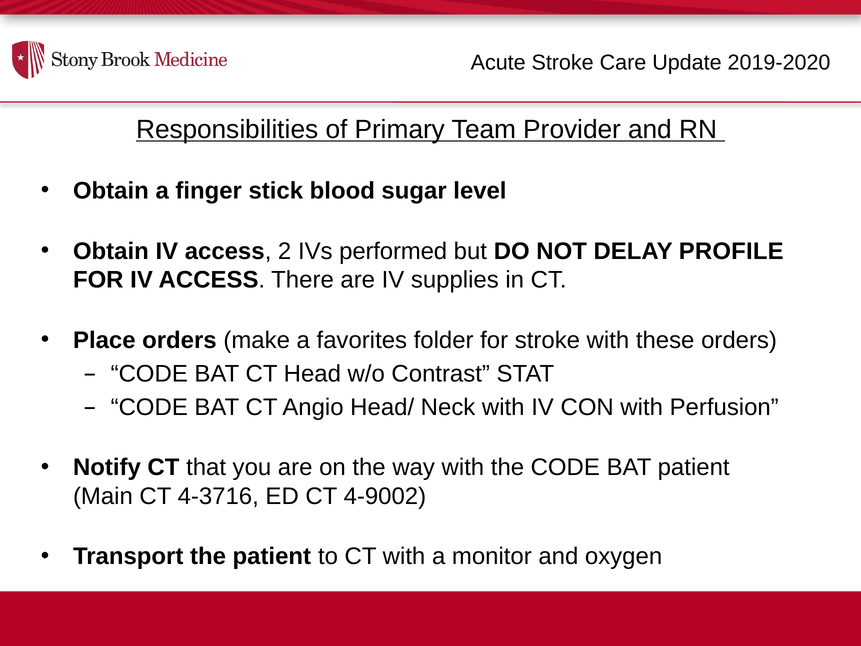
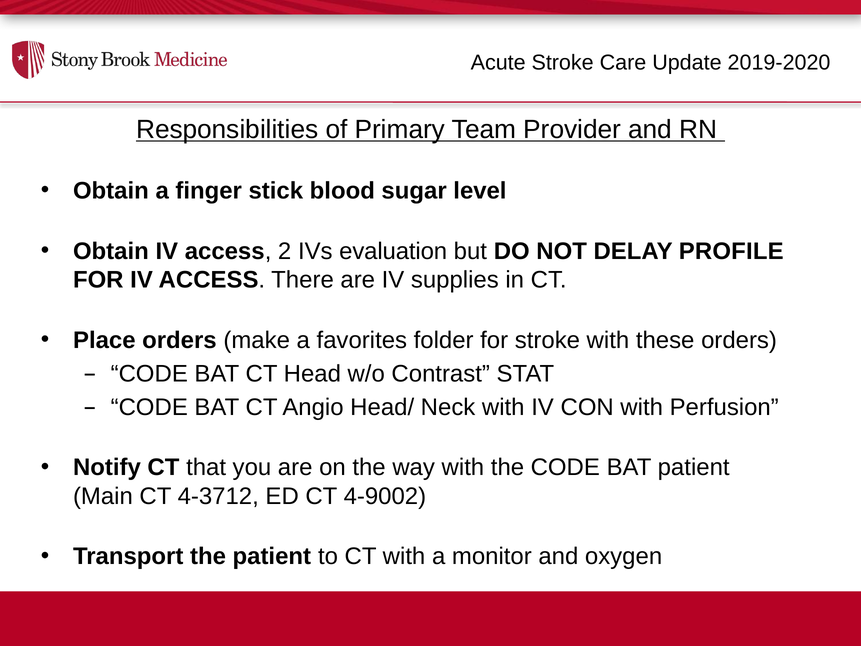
performed: performed -> evaluation (393, 251)
4-3716: 4-3716 -> 4-3712 (218, 496)
